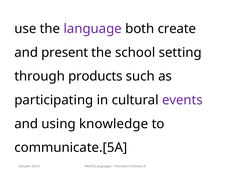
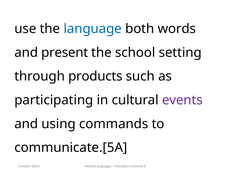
language colour: purple -> blue (93, 29)
create: create -> words (177, 29)
knowledge: knowledge -> commands (114, 124)
